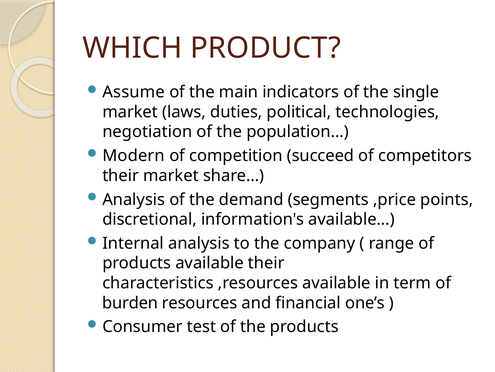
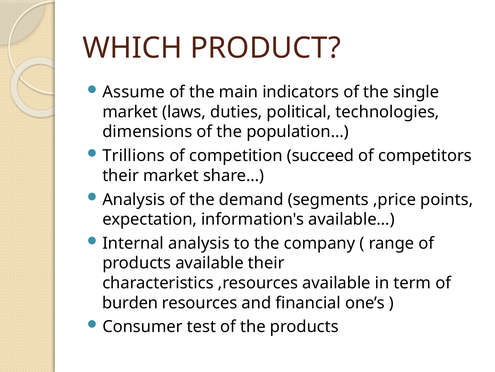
negotiation: negotiation -> dimensions (147, 131)
Modern: Modern -> Trillions (134, 155)
discretional: discretional -> expectation (150, 219)
